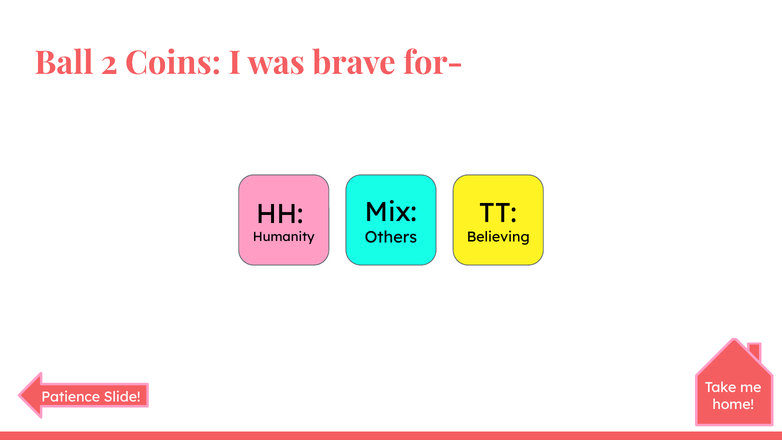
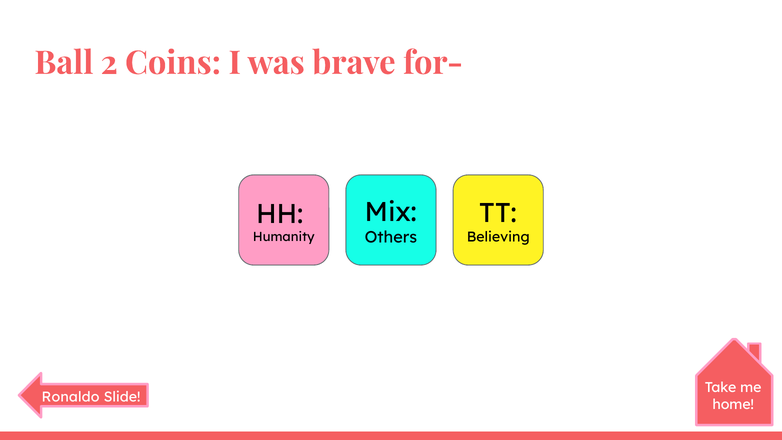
Patience: Patience -> Ronaldo (71, 397)
